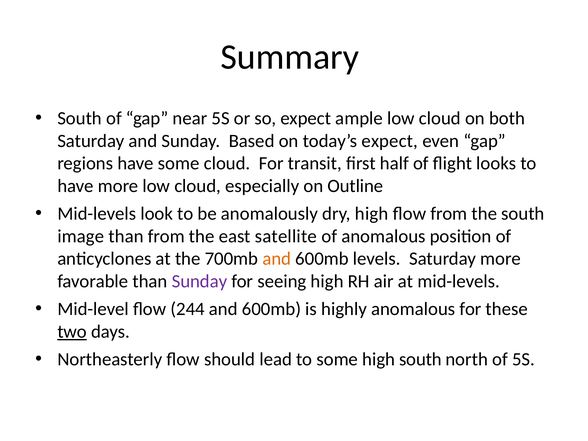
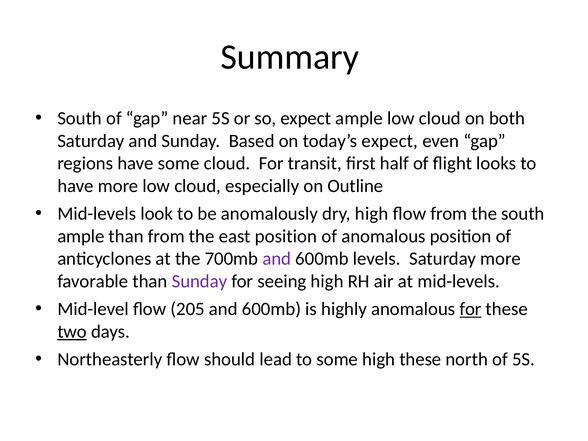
image: image -> ample (81, 236)
east satellite: satellite -> position (286, 236)
and colour: orange -> purple (277, 259)
244: 244 -> 205 (188, 309)
for underline: none -> present (471, 309)
high south: south -> these (420, 359)
